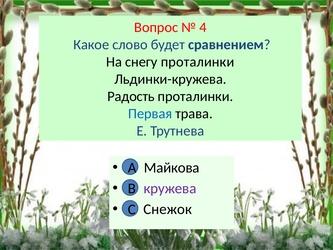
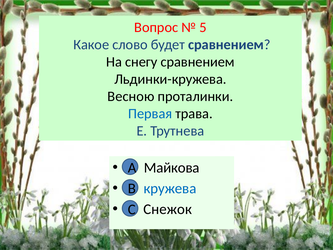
4: 4 -> 5 (203, 27)
снегу проталинки: проталинки -> сравнением (198, 62)
Радость: Радость -> Весною (131, 96)
кружева colour: purple -> blue (170, 188)
